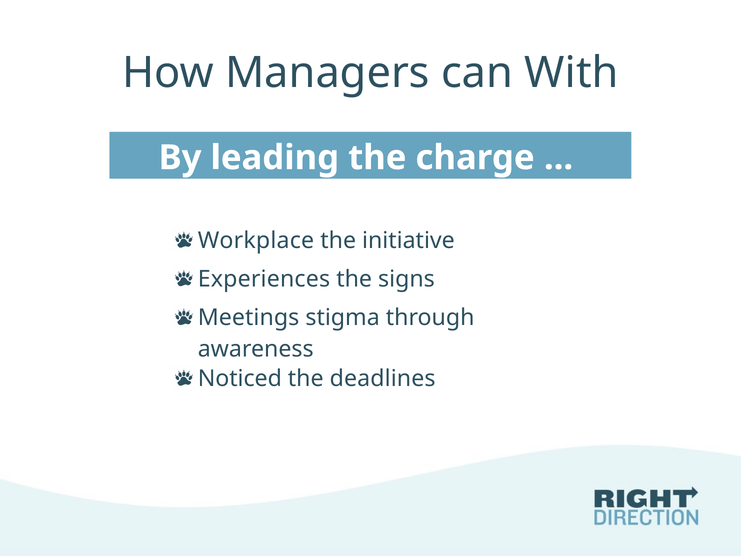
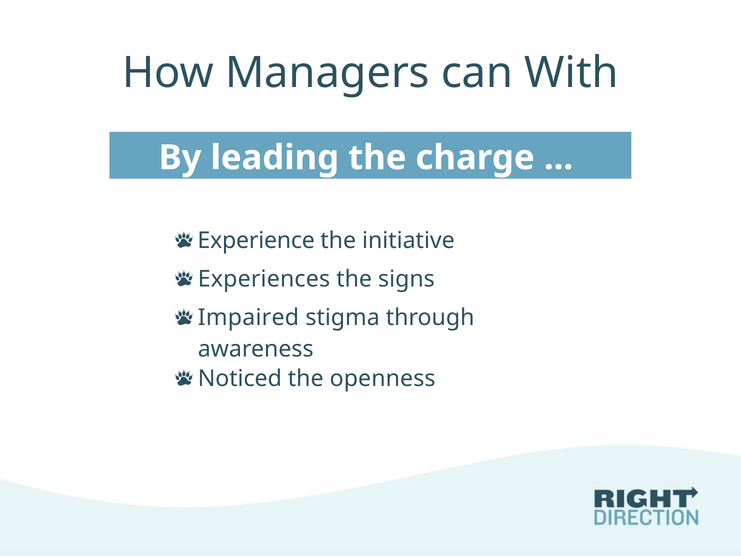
Workplace: Workplace -> Experience (256, 240)
Meetings: Meetings -> Impaired (248, 318)
deadlines: deadlines -> openness (383, 378)
